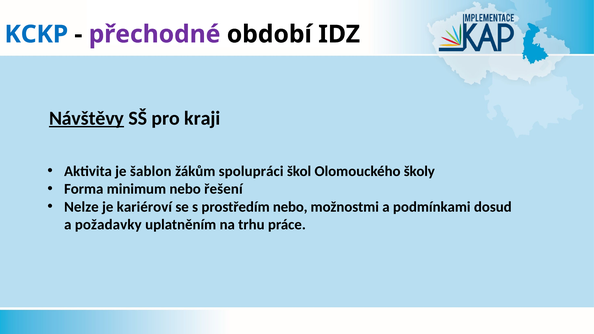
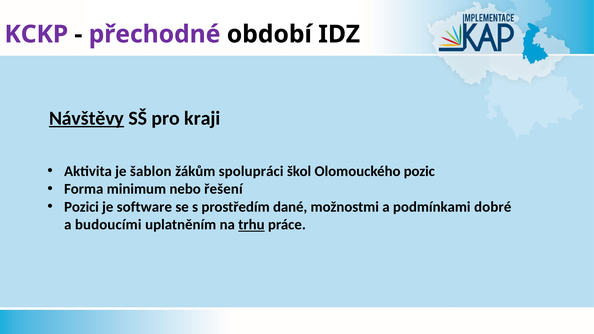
KCKP colour: blue -> purple (36, 34)
školy: školy -> pozic (419, 171)
Nelze: Nelze -> Pozici (82, 207)
kariéroví: kariéroví -> software (144, 207)
prostředím nebo: nebo -> dané (290, 207)
dosud: dosud -> dobré (493, 207)
požadavky: požadavky -> budoucími (108, 225)
trhu underline: none -> present (251, 225)
